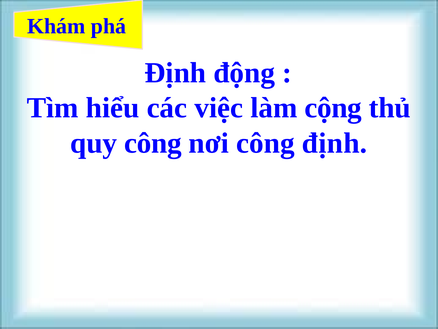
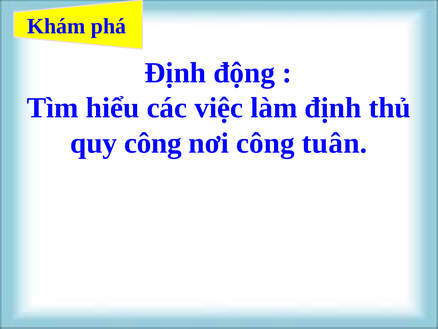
làm cộng: cộng -> định (333, 108)
công định: định -> tuân (335, 143)
